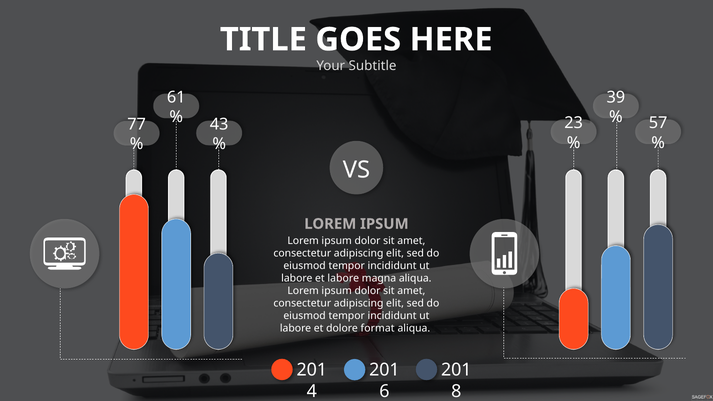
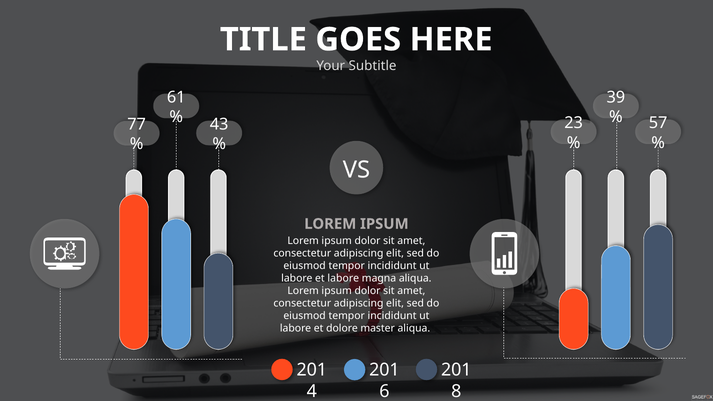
format: format -> master (378, 328)
